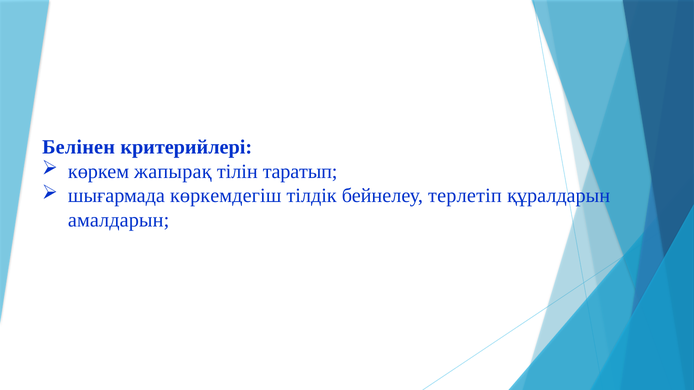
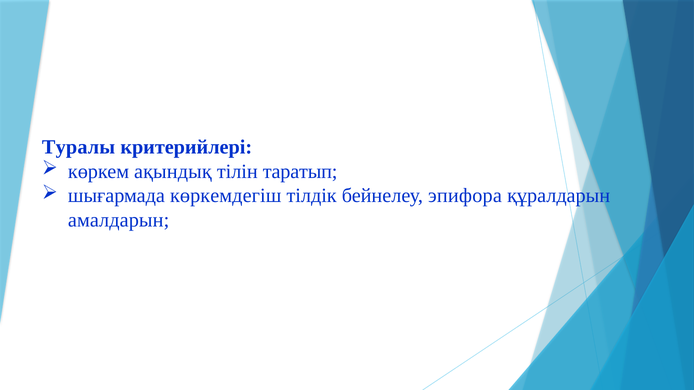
Белінен: Белінен -> Туралы (79, 147)
жапырақ: жапырақ -> ақындық (173, 172)
терлетіп: терлетіп -> эпифора (465, 196)
